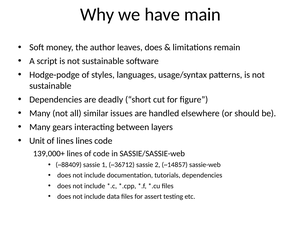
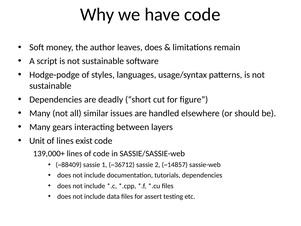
have main: main -> code (202, 15)
lines lines: lines -> exist (84, 141)
